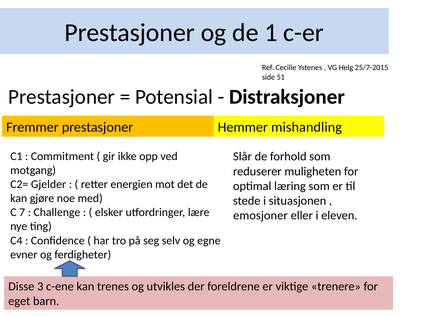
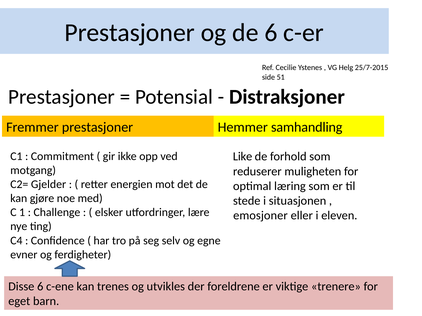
de 1: 1 -> 6 (271, 33)
mishandling: mishandling -> samhandling (307, 127)
Slår: Slår -> Like (243, 157)
7: 7 -> 1 (22, 213)
Disse 3: 3 -> 6 (40, 287)
